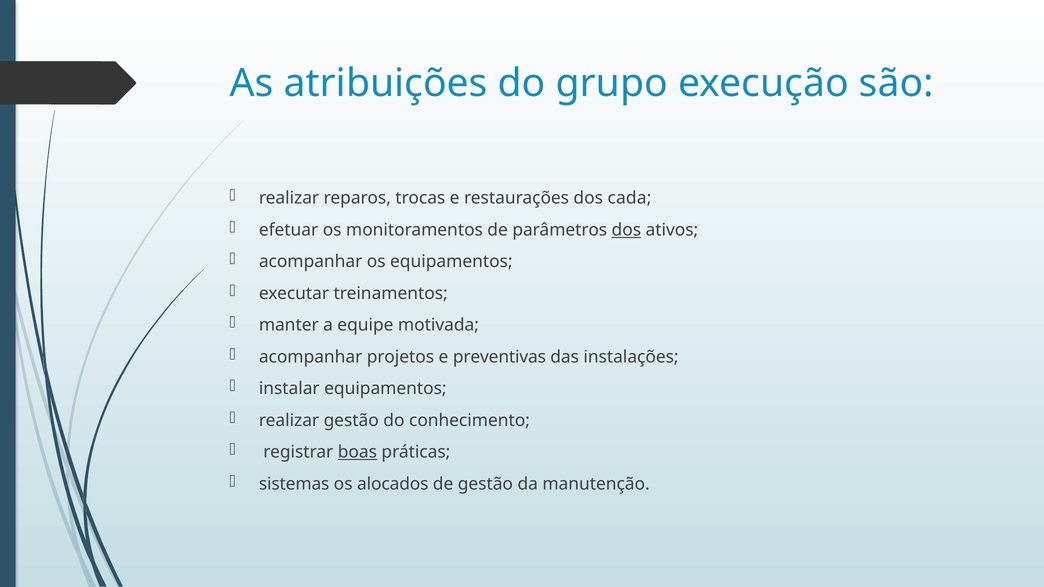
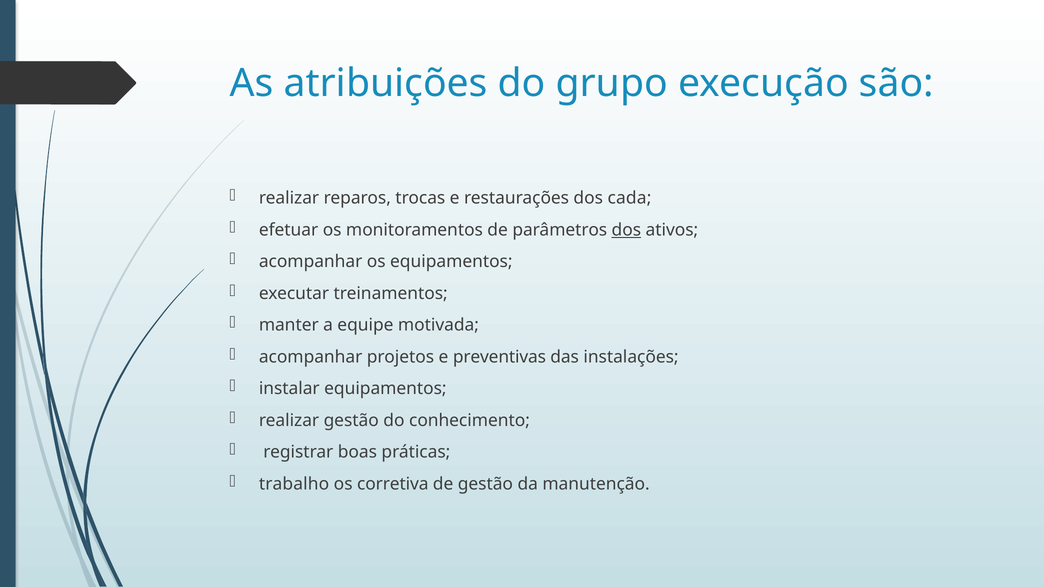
boas underline: present -> none (357, 452)
sistemas: sistemas -> trabalho (294, 484)
alocados: alocados -> corretiva (393, 484)
